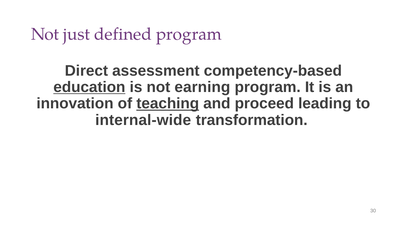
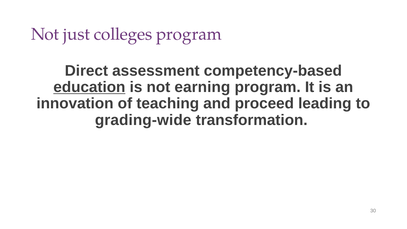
defined: defined -> colleges (123, 34)
teaching underline: present -> none (168, 104)
internal-wide: internal-wide -> grading-wide (143, 120)
